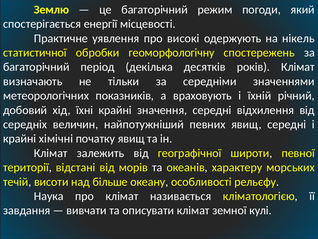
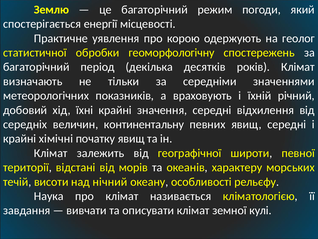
високі: високі -> корою (183, 38)
нікель: нікель -> геолог (298, 38)
найпотужніший: найпотужніший -> континентальну (144, 124)
більше: більше -> нічний (110, 181)
